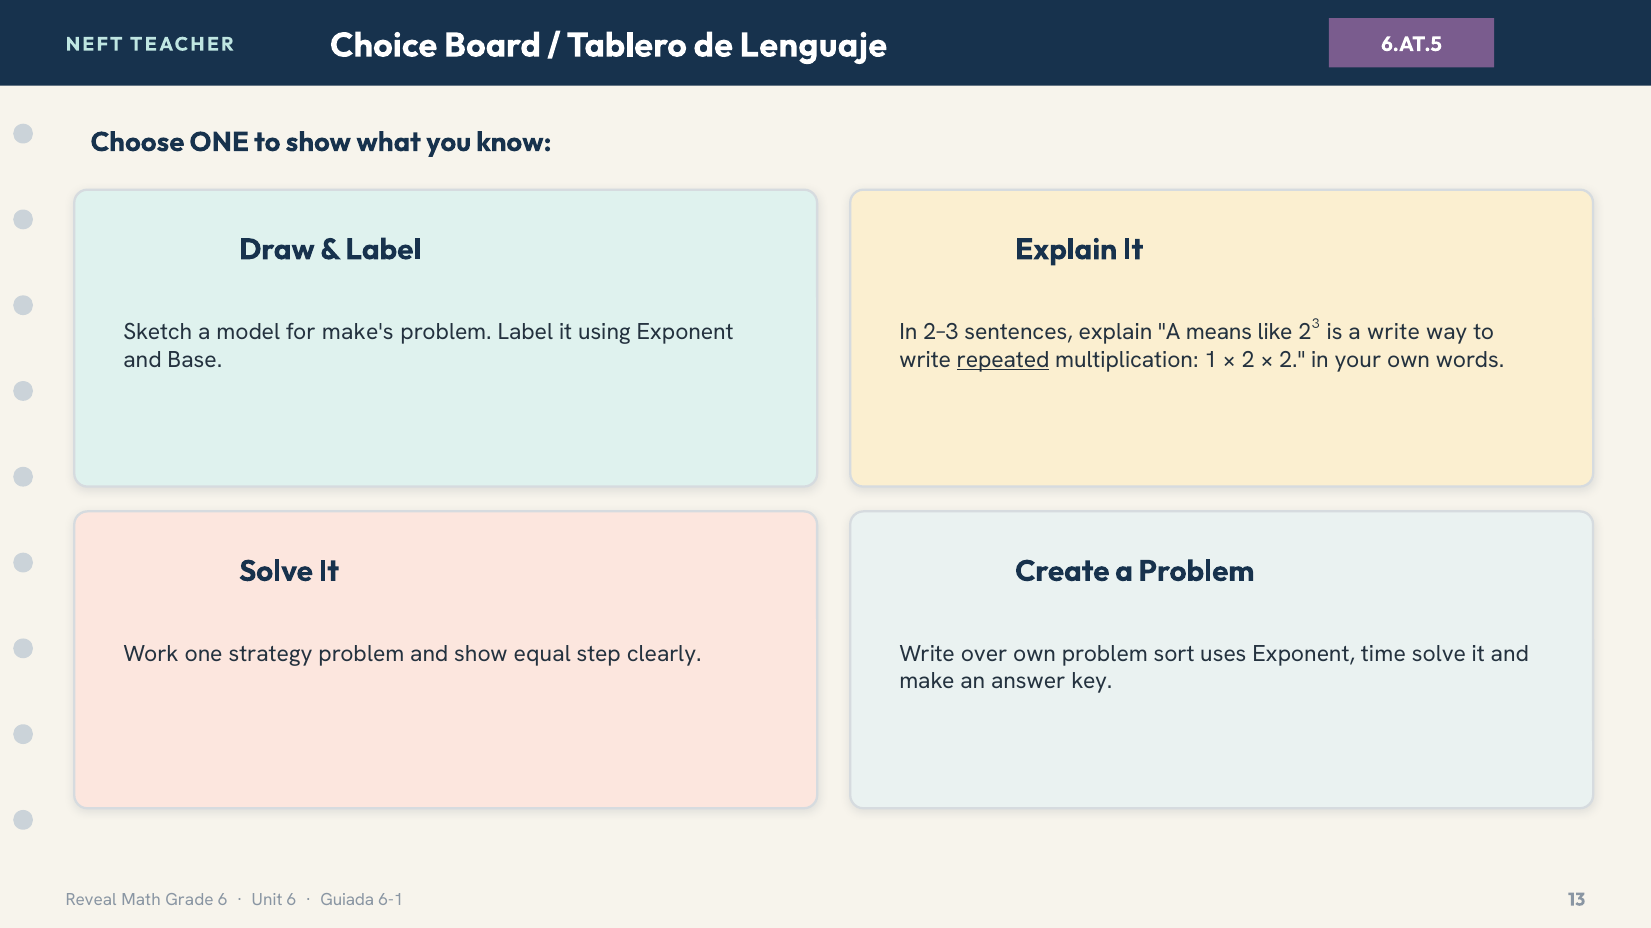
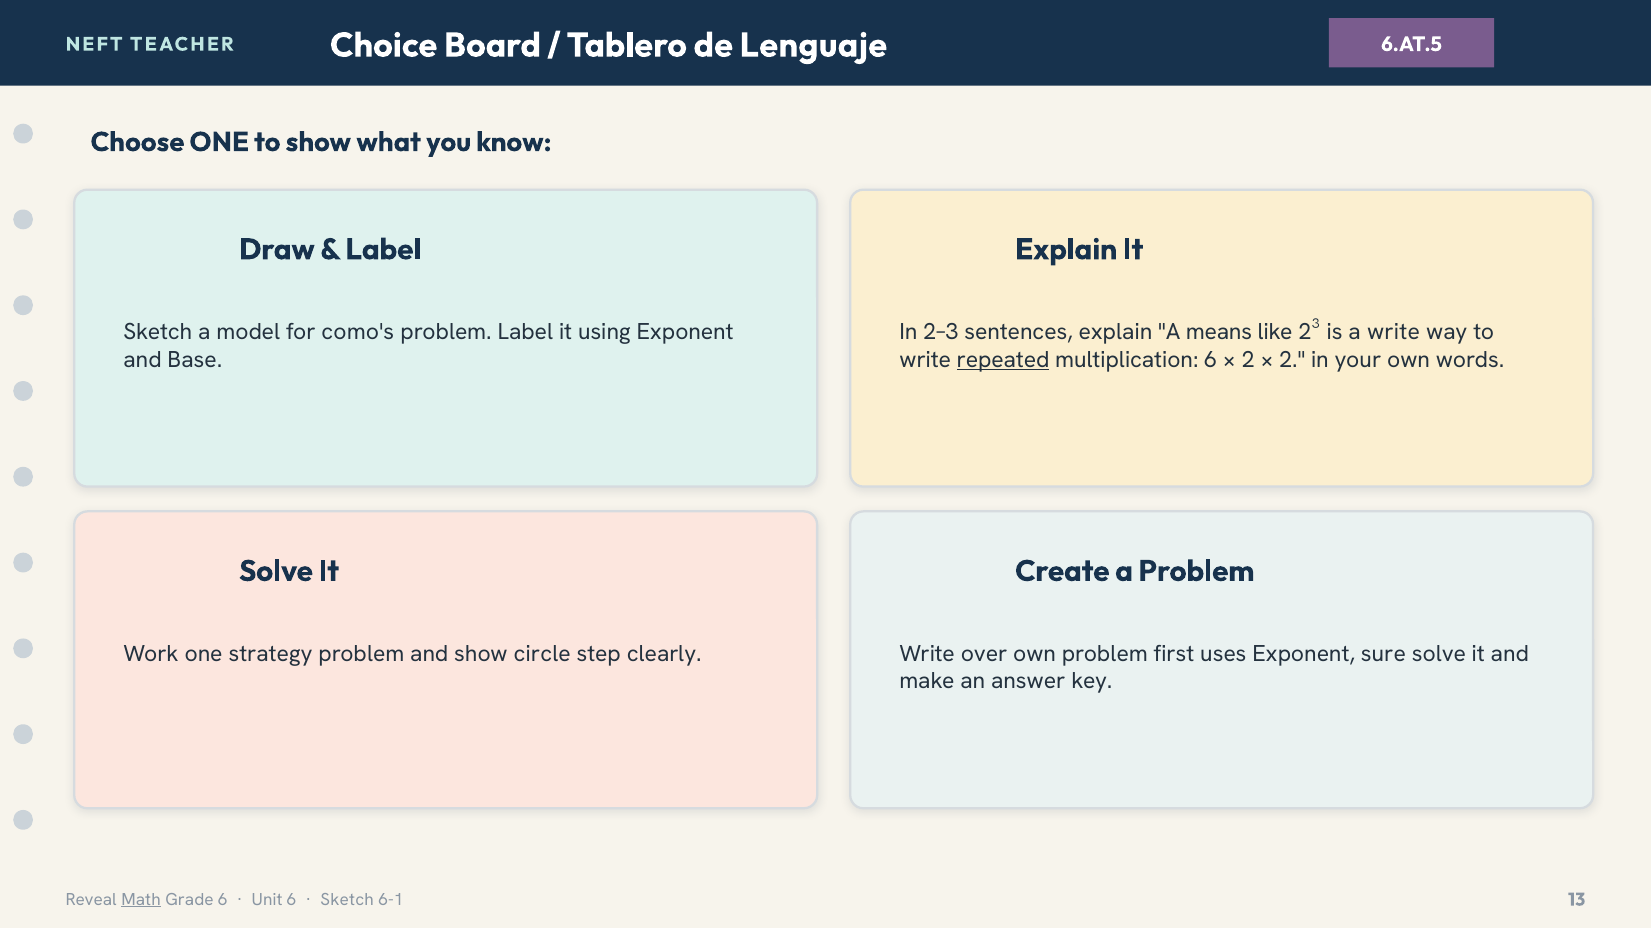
make's: make's -> como's (358, 332)
multiplication 1: 1 -> 6 (1211, 360)
equal: equal -> circle (542, 654)
sort: sort -> first (1174, 654)
time: time -> sure (1383, 654)
Math underline: none -> present (141, 900)
Guiada: Guiada -> Sketch (347, 900)
